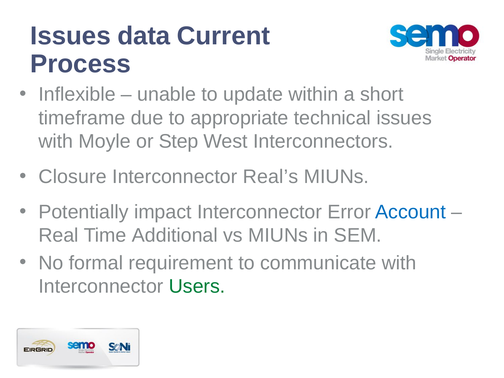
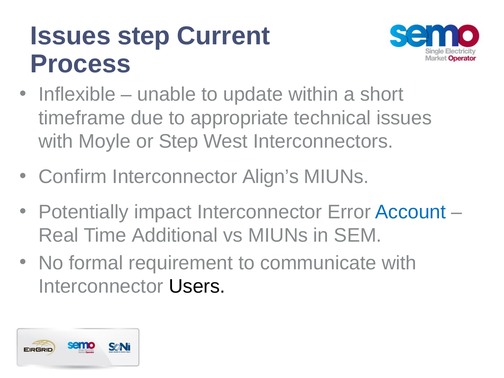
Issues data: data -> step (144, 36)
Closure: Closure -> Confirm (73, 177)
Real’s: Real’s -> Align’s (271, 177)
Users colour: green -> black (197, 286)
